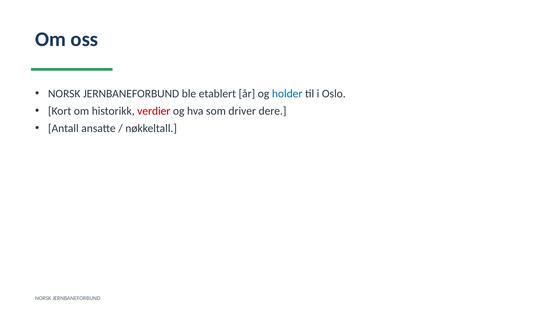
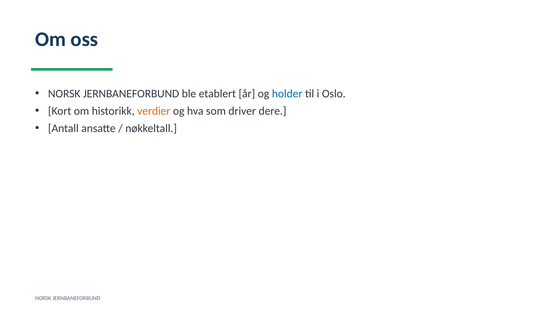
verdier colour: red -> orange (154, 111)
